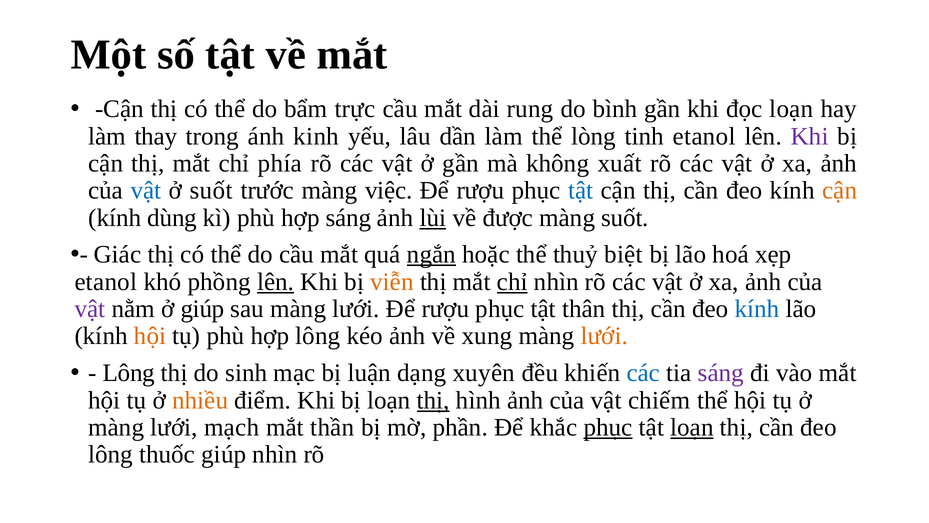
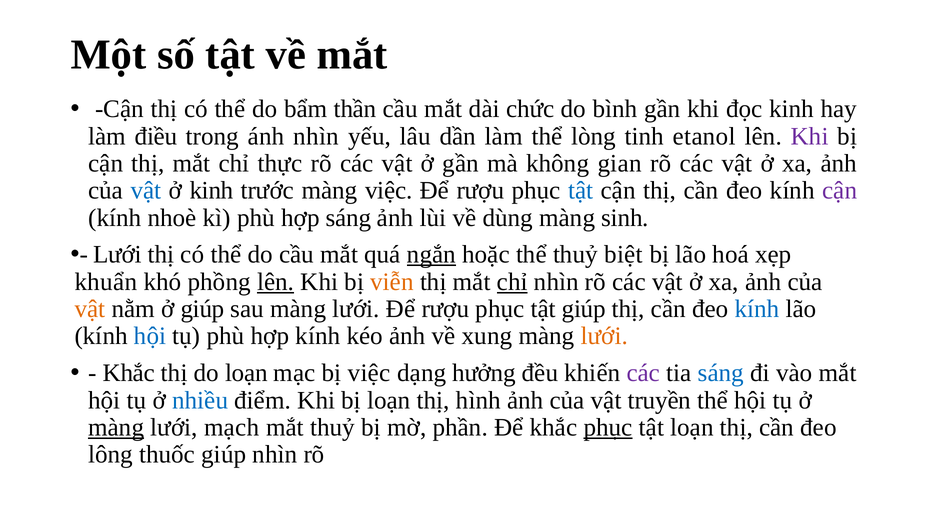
trực: trực -> thần (355, 109)
rung: rung -> chức (530, 109)
đọc loạn: loạn -> kinh (792, 109)
thay: thay -> điều (156, 136)
ánh kinh: kinh -> nhìn (316, 136)
phía: phía -> thực (280, 163)
xuất: xuất -> gian (620, 163)
ở suốt: suốt -> kinh (212, 190)
cận colour: orange -> purple (840, 190)
dùng: dùng -> nhoè (172, 218)
lùi underline: present -> none (433, 218)
được: được -> dùng (508, 218)
màng suốt: suốt -> sinh (625, 218)
Giác: Giác -> Lưới (118, 254)
etanol: etanol -> khuẩn (106, 282)
vật colour: purple -> orange (90, 309)
tật thân: thân -> giúp (584, 309)
hội colour: orange -> blue (150, 336)
hợp lông: lông -> kính (318, 336)
Lông: Lông -> Khắc (129, 373)
do sinh: sinh -> loạn (246, 373)
bị luận: luận -> việc (369, 373)
xuyên: xuyên -> hưởng (484, 373)
các colour: blue -> purple (643, 373)
sáng colour: purple -> blue (721, 373)
nhiều colour: orange -> blue (200, 400)
thị underline: present -> none (433, 400)
chiếm: chiếm -> truyền (659, 400)
màng underline: none -> present (116, 427)
mắt thần: thần -> thuỷ (333, 427)
loạn underline: present -> none (692, 427)
